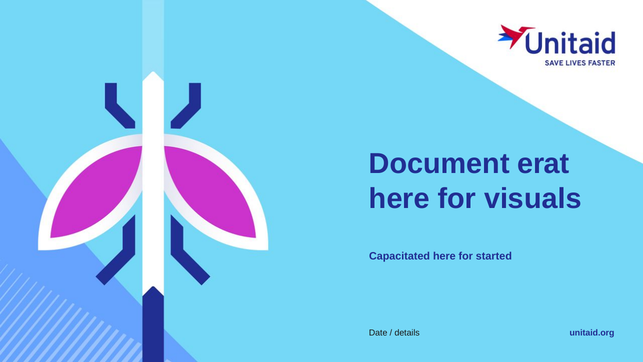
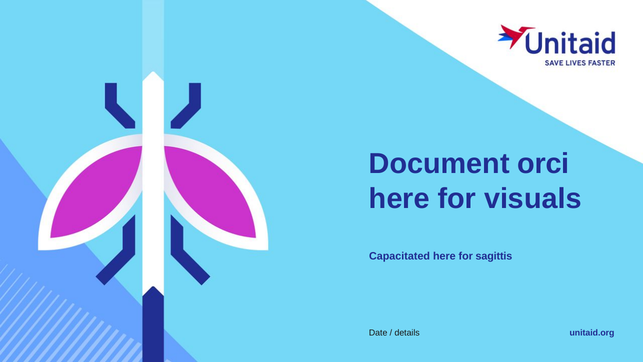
erat: erat -> orci (543, 163)
started: started -> sagittis (494, 256)
